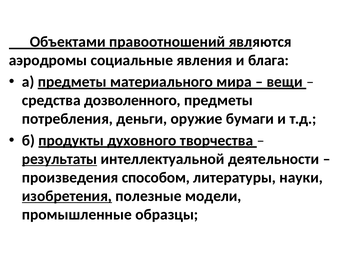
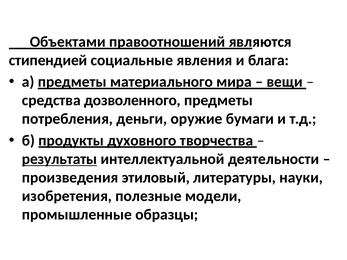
аэродромы: аэродромы -> стипендией (48, 60)
способом: способом -> этиловый (156, 178)
изобретения underline: present -> none (67, 196)
